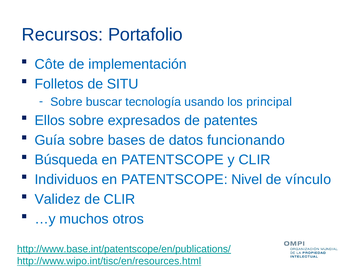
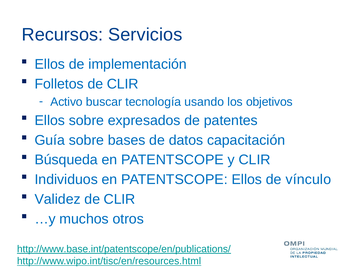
Portafolio: Portafolio -> Servicios (145, 35)
Côte: Côte -> Ellos (50, 64)
Folletos de SITU: SITU -> CLIR (123, 84)
Sobre: Sobre -> Activo (67, 102)
principal: principal -> objetivos (269, 102)
funcionando: funcionando -> capacitación (246, 140)
PATENTSCOPE Nivel: Nivel -> Ellos (247, 180)
